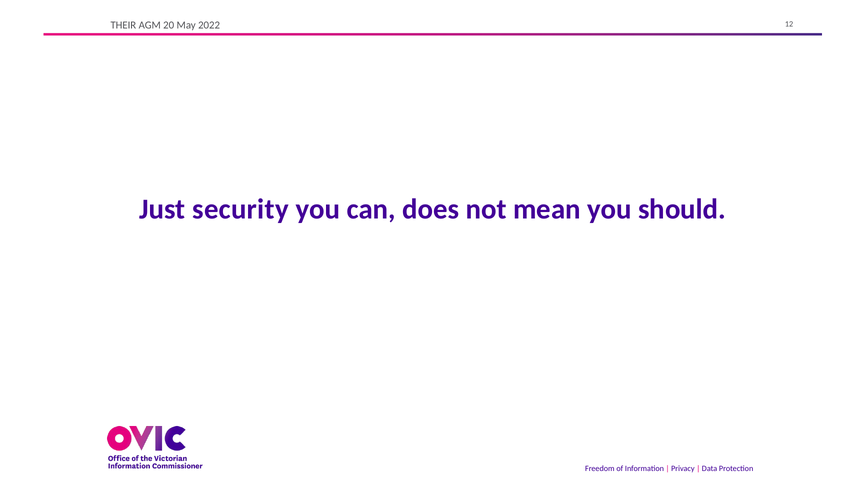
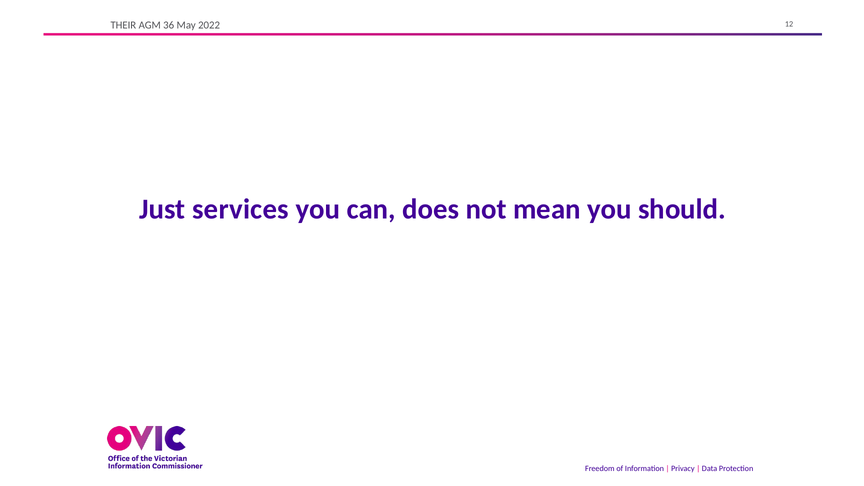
20: 20 -> 36 (169, 25)
security: security -> services (240, 209)
